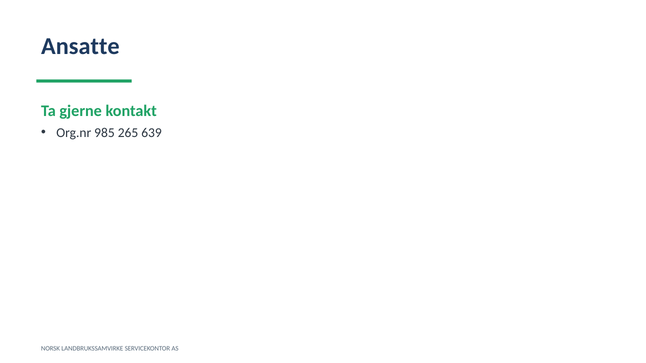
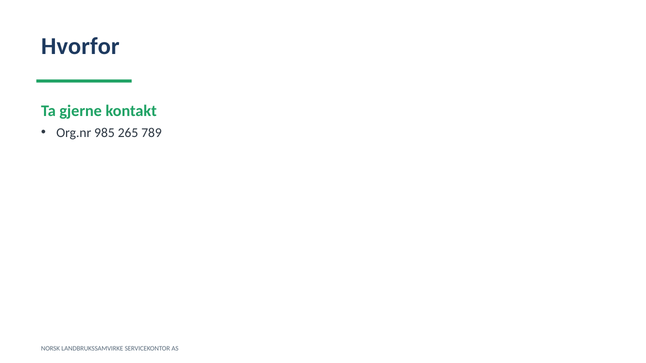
Ansatte: Ansatte -> Hvorfor (80, 46)
639: 639 -> 789 (152, 133)
